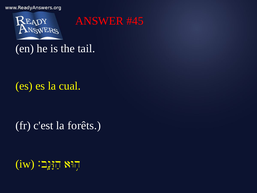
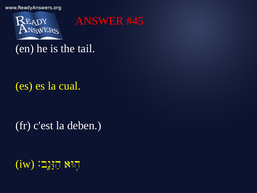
forêts: forêts -> deben (84, 125)
